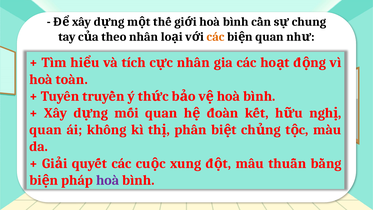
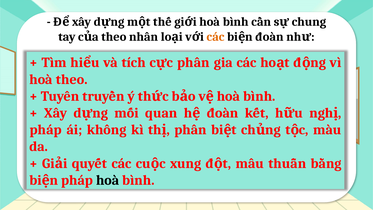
quan: quan -> đoàn (269, 37)
nhân: nhân -> phân (193, 63)
hoà toàn: toàn -> theo (72, 79)
quan: quan -> pháp (46, 130)
hoà colour: purple -> black (108, 180)
